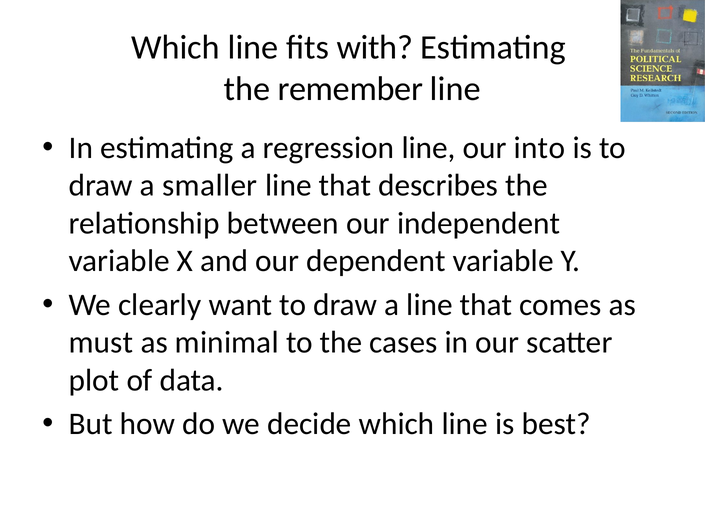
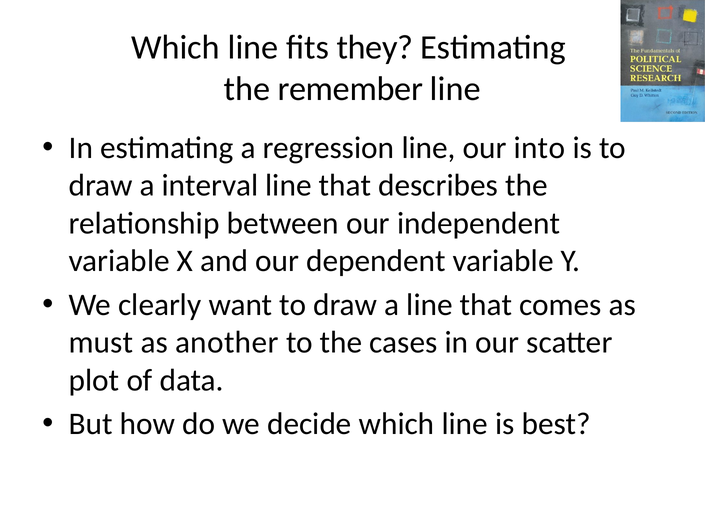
with: with -> they (375, 48)
smaller: smaller -> interval (210, 186)
minimal: minimal -> another (227, 342)
